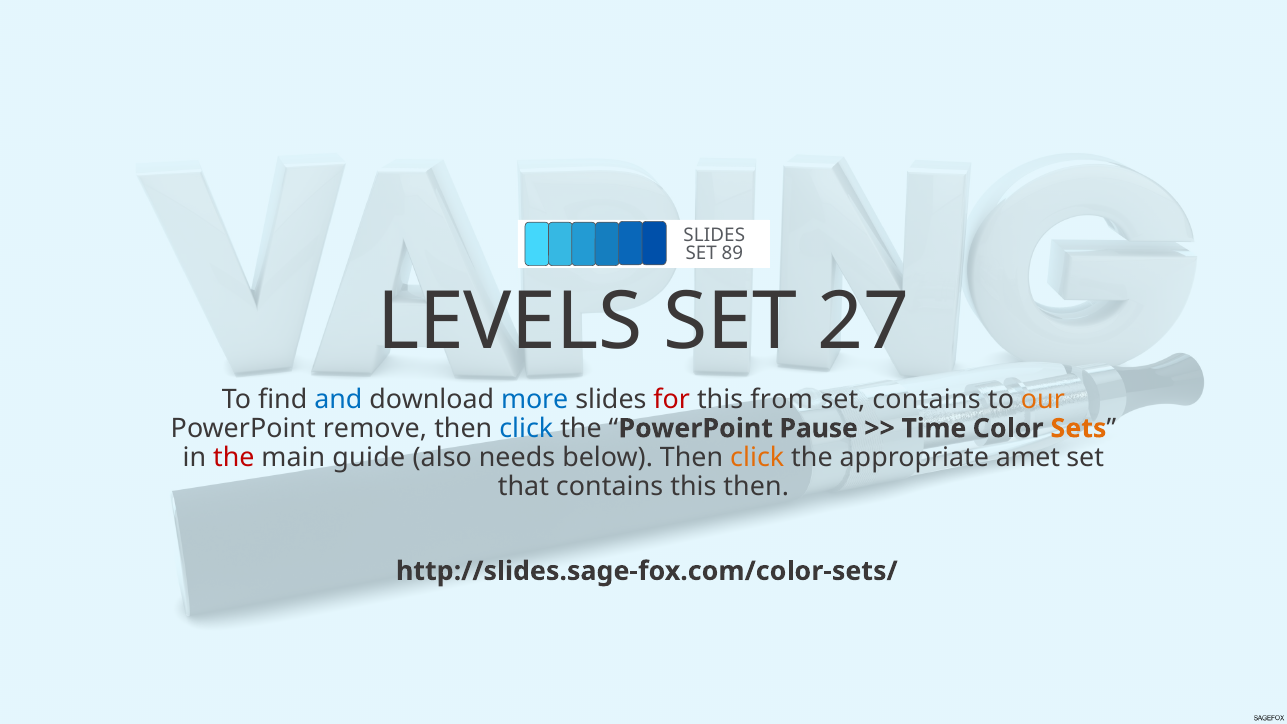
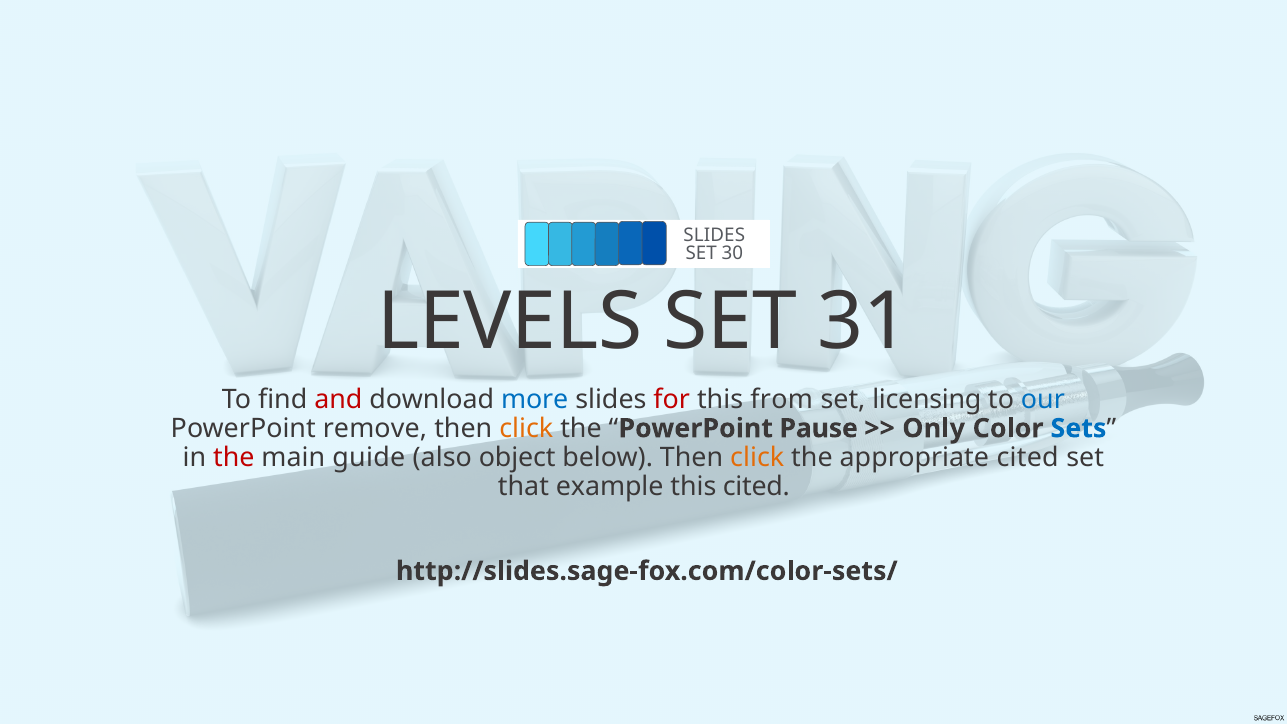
89: 89 -> 30 (732, 254)
27: 27 -> 31 (864, 322)
and colour: blue -> red (338, 399)
set contains: contains -> licensing (927, 399)
our colour: orange -> blue (1043, 399)
click colour: blue -> orange (526, 428)
Time: Time -> Only (934, 428)
Sets colour: orange -> blue (1078, 428)
needs: needs -> object (517, 457)
appropriate amet: amet -> cited (1028, 457)
that contains: contains -> example (610, 486)
this then: then -> cited (756, 486)
